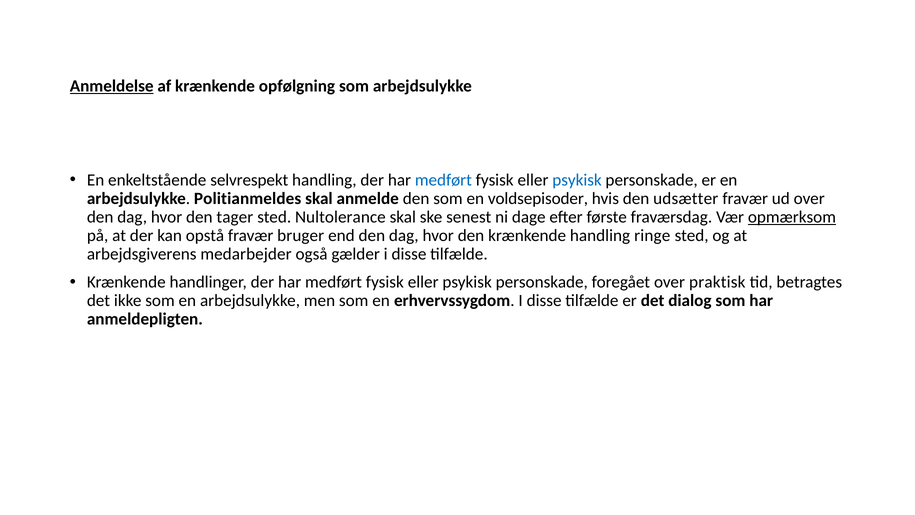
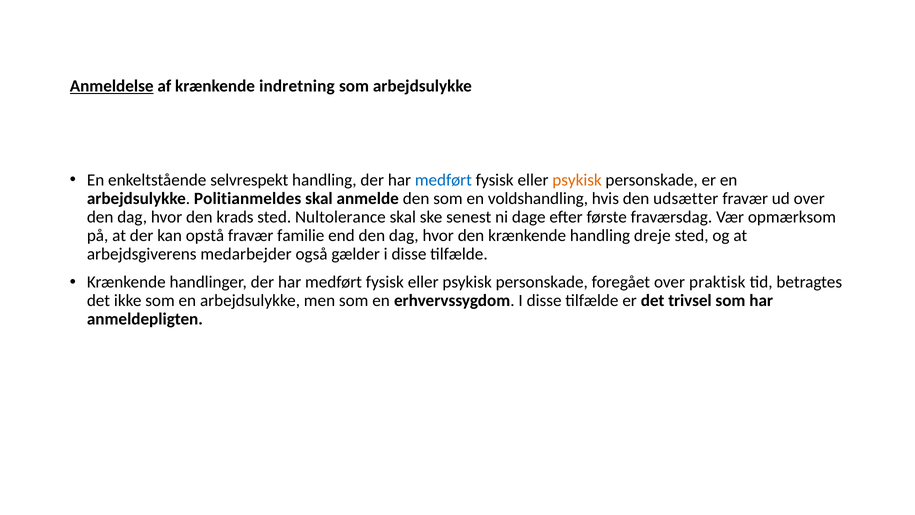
opfølgning: opfølgning -> indretning (297, 86)
psykisk colour: blue -> orange (577, 180)
voldsepisoder: voldsepisoder -> voldshandling (538, 198)
tager: tager -> krads (235, 217)
opmærksom underline: present -> none (792, 217)
bruger: bruger -> familie (301, 235)
ringe: ringe -> dreje (652, 235)
dialog: dialog -> trivsel (690, 300)
